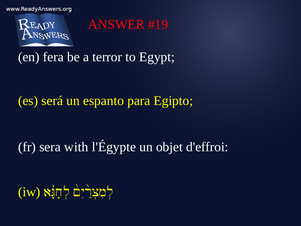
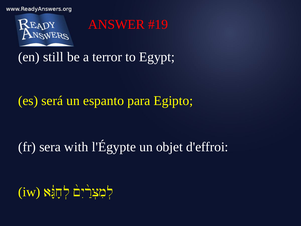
fera: fera -> still (53, 57)
